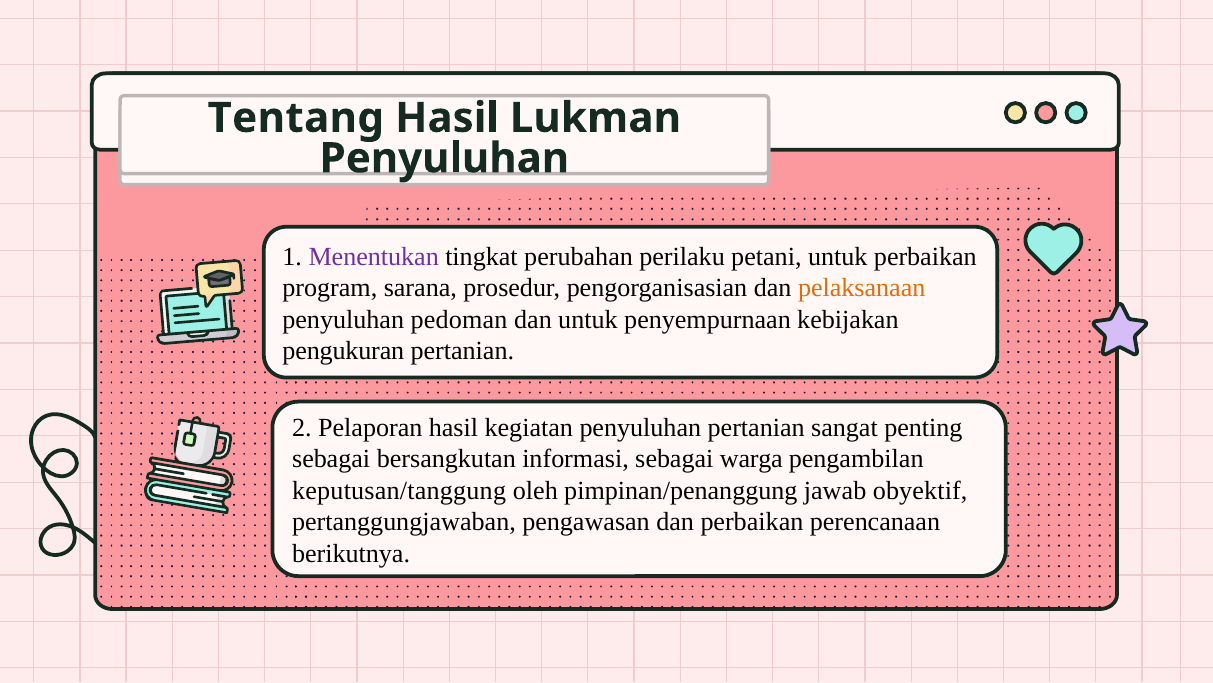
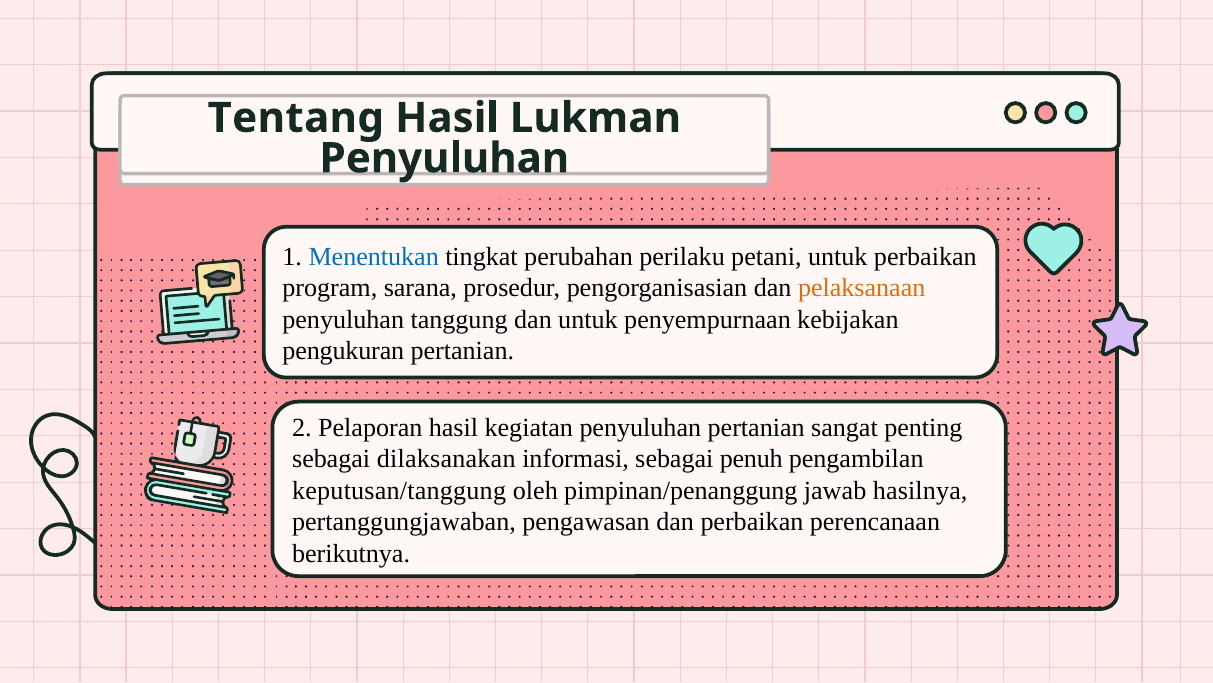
Menentukan colour: purple -> blue (374, 257)
pedoman: pedoman -> tanggung (459, 319)
bersangkutan: bersangkutan -> dilaksanakan (446, 459)
warga: warga -> penuh (751, 459)
obyektif: obyektif -> hasilnya (920, 490)
